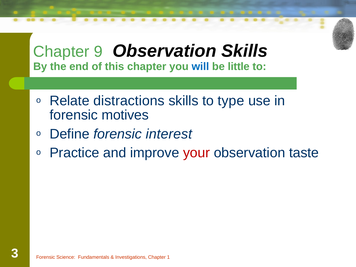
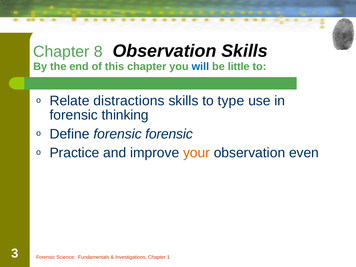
9: 9 -> 8 (98, 52)
motives: motives -> thinking (125, 115)
forensic interest: interest -> forensic (169, 134)
your colour: red -> orange (197, 153)
taste: taste -> even (304, 153)
